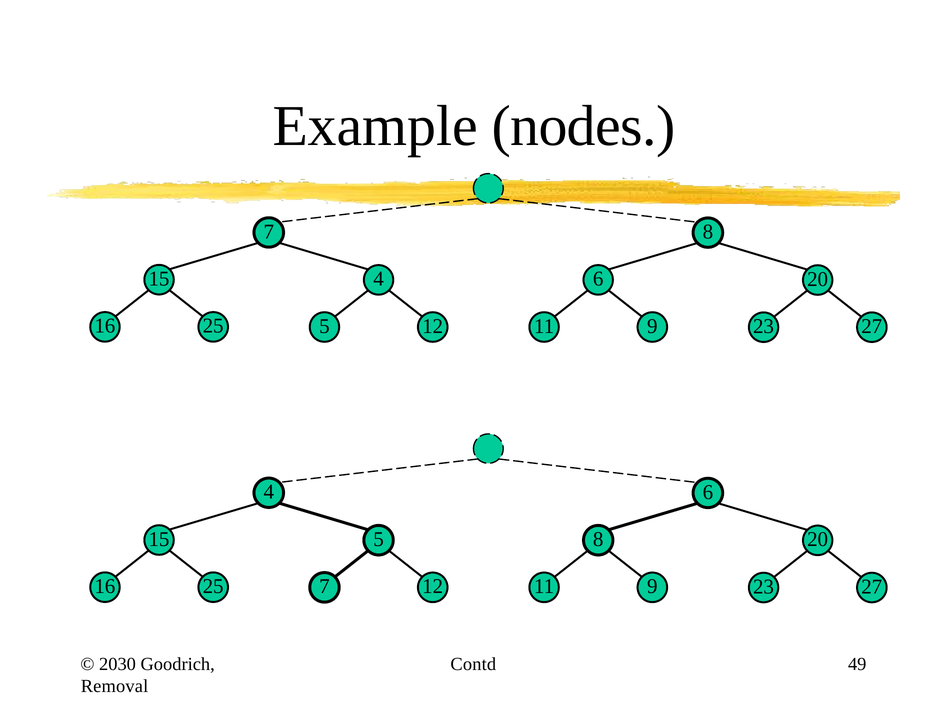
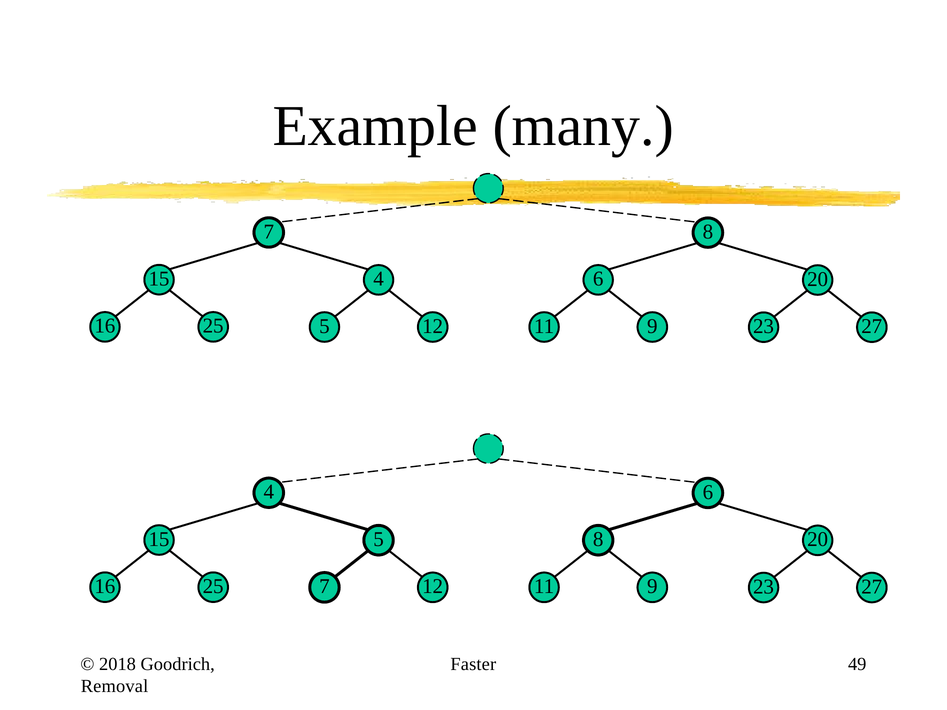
nodes: nodes -> many (583, 126)
2030: 2030 -> 2018 (118, 664)
Contd: Contd -> Faster (473, 664)
